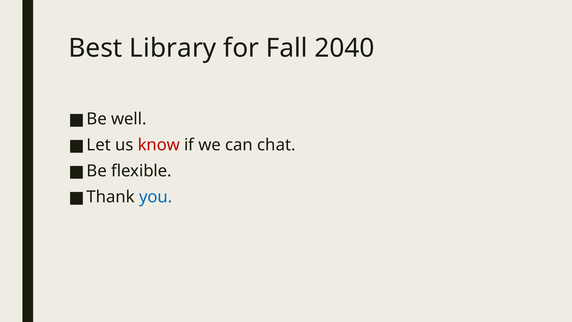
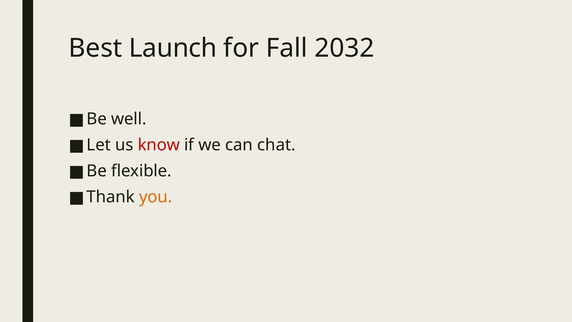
Library: Library -> Launch (173, 48)
2040: 2040 -> 2032 (344, 48)
you colour: blue -> orange (156, 197)
